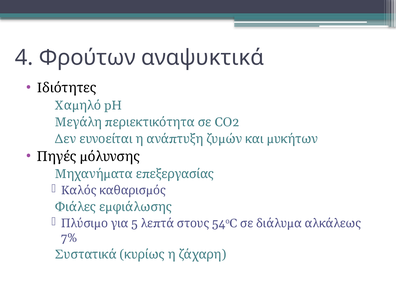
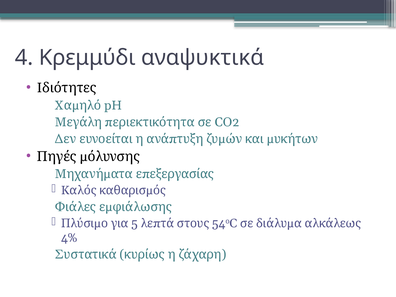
Φρούτων: Φρούτων -> Κρεμμύδι (87, 58)
7%: 7% -> 4% (69, 238)
